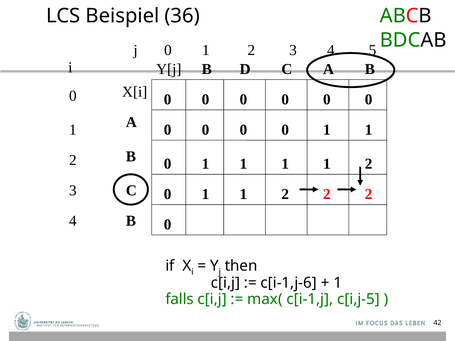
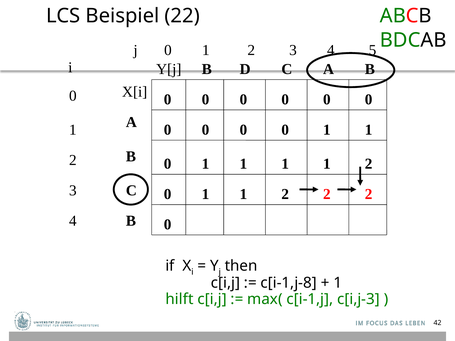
36: 36 -> 22 (182, 16)
c[i-1,j-6: c[i-1,j-6 -> c[i-1,j-8 (289, 283)
falls: falls -> hilft (180, 299)
c[i,j-5: c[i,j-5 -> c[i,j-3 (359, 299)
